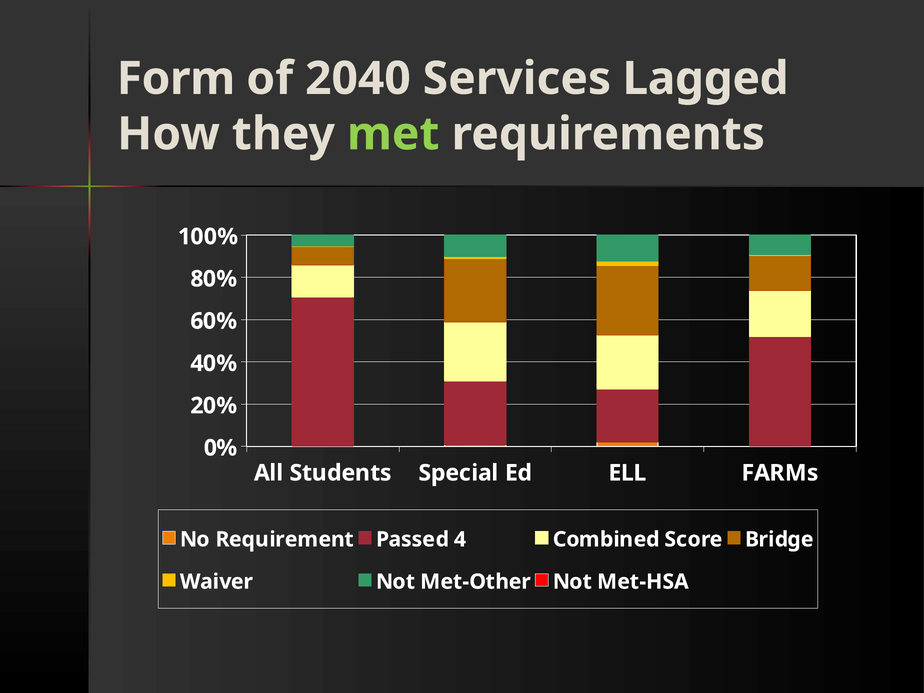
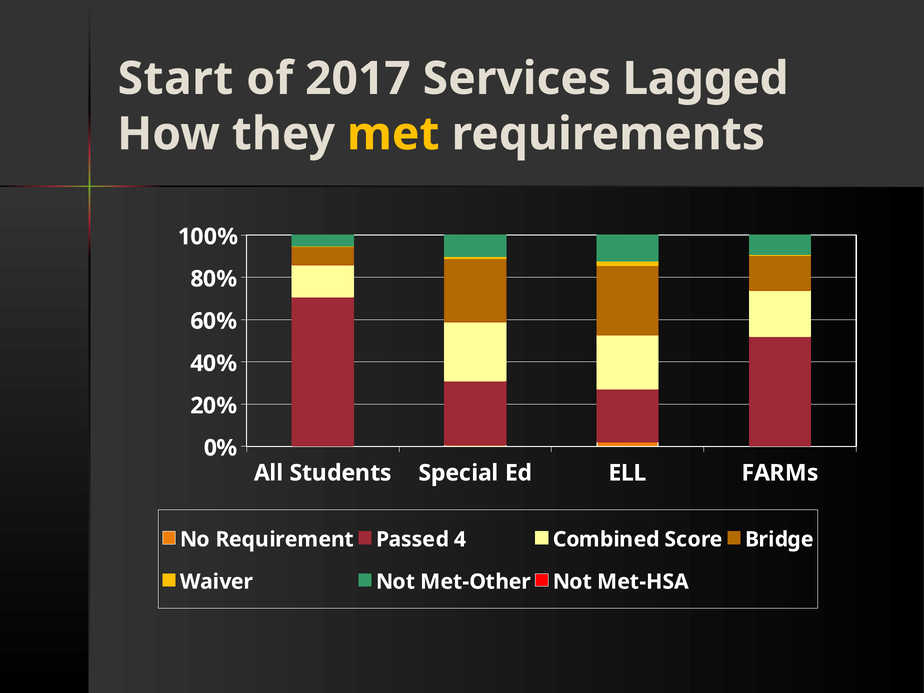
Form: Form -> Start (175, 79)
2040: 2040 -> 2017 (358, 79)
met colour: light green -> yellow (393, 134)
